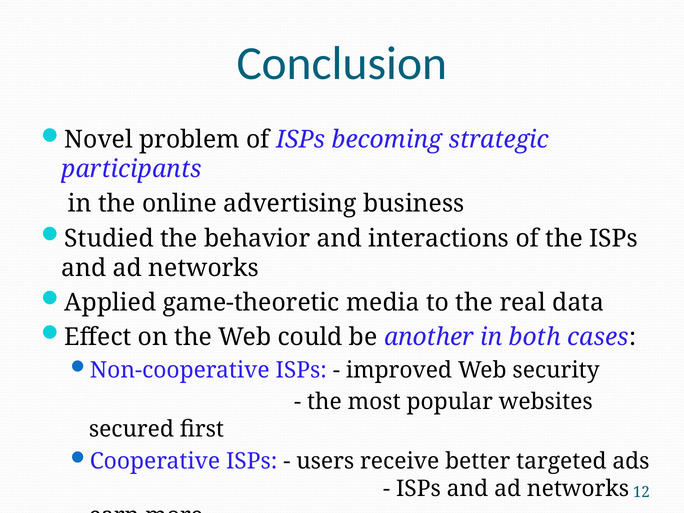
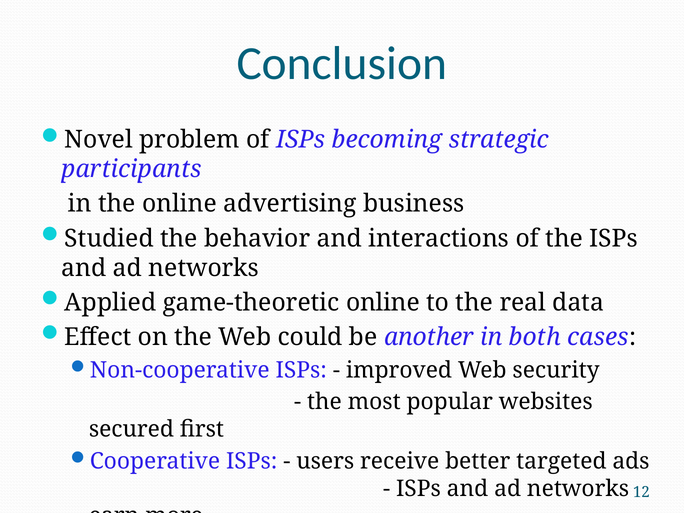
game-theoretic media: media -> online (383, 303)
